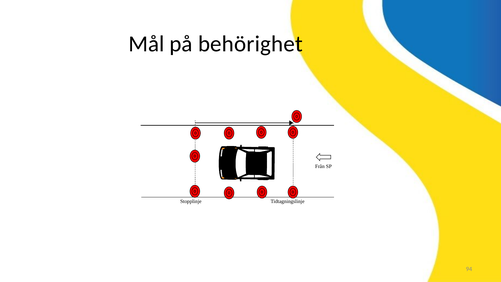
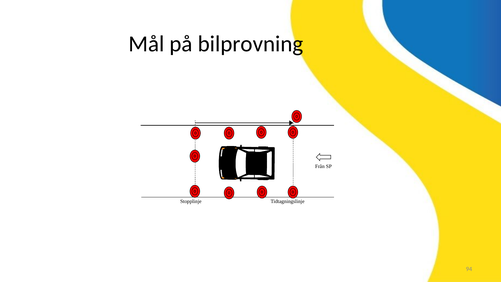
behörighet: behörighet -> bilprovning (251, 44)
